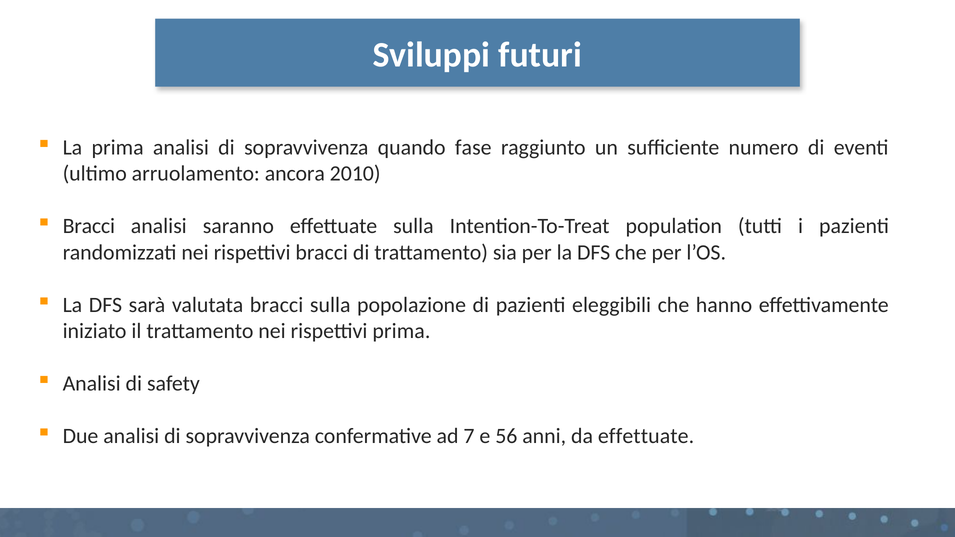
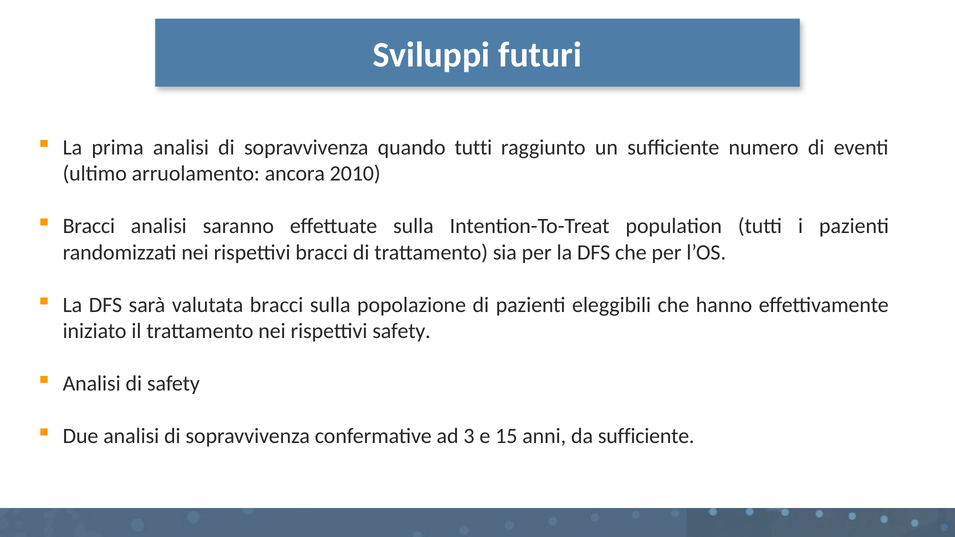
quando fase: fase -> tutti (473, 148)
rispettivi prima: prima -> safety (402, 331)
7: 7 -> 3 (469, 436)
56: 56 -> 15 (506, 436)
da effettuate: effettuate -> sufficiente (646, 436)
